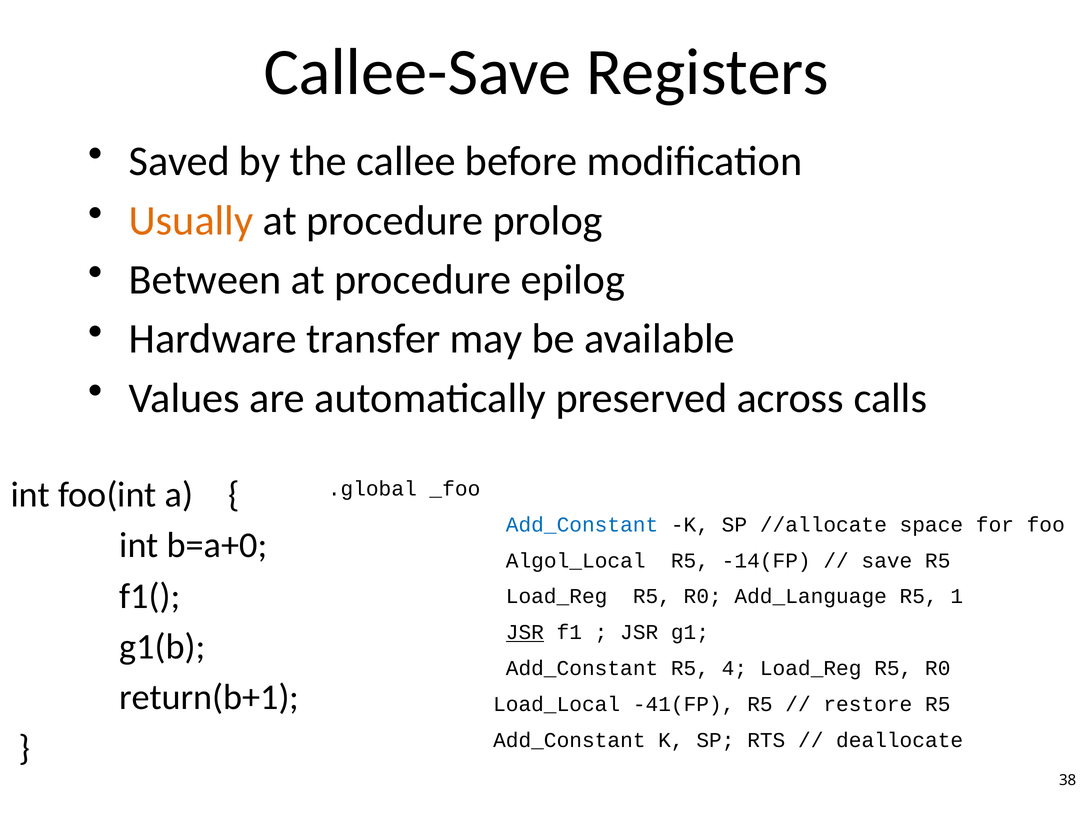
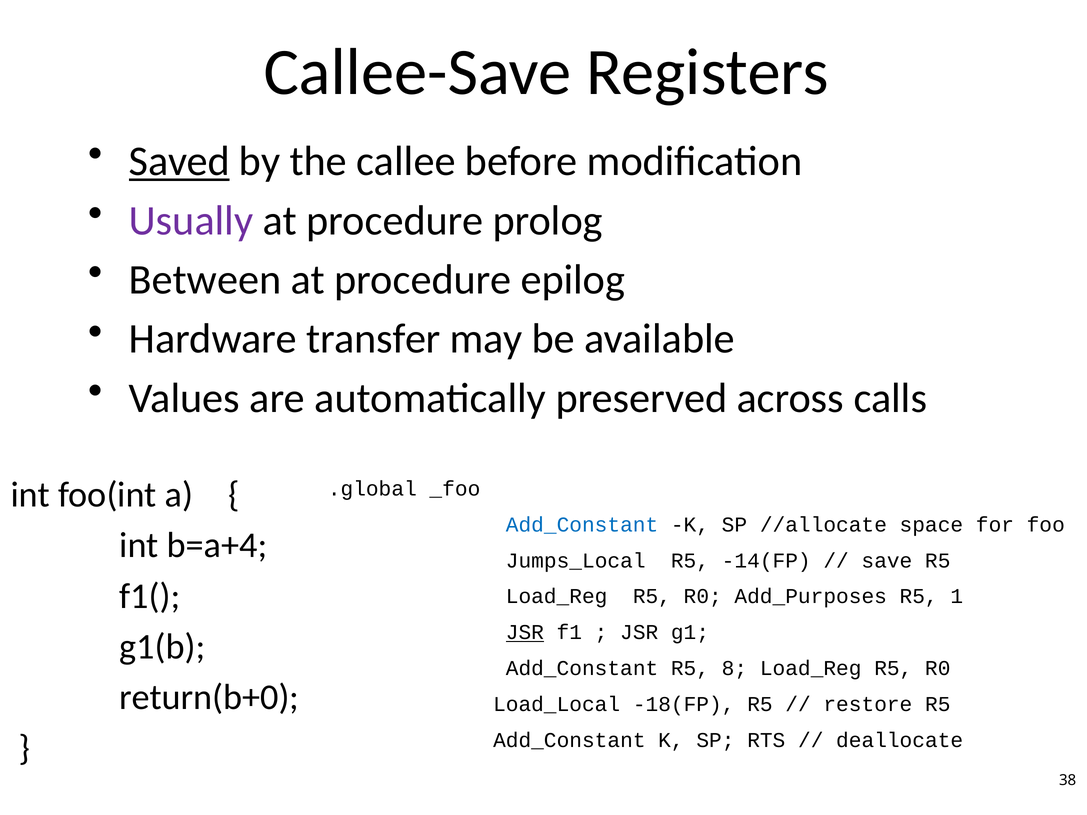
Saved underline: none -> present (179, 161)
Usually colour: orange -> purple (191, 221)
b=a+0: b=a+0 -> b=a+4 (217, 546)
Algol_Local: Algol_Local -> Jumps_Local (576, 561)
Add_Language: Add_Language -> Add_Purposes (811, 597)
4: 4 -> 8 (734, 669)
return(b+1: return(b+1 -> return(b+0 (209, 698)
-41(FP: -41(FP -> -18(FP (684, 705)
